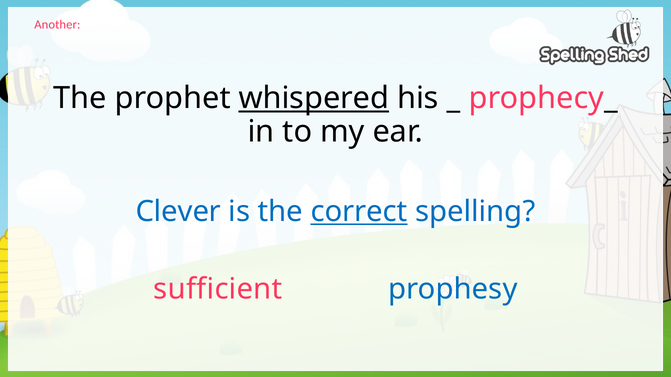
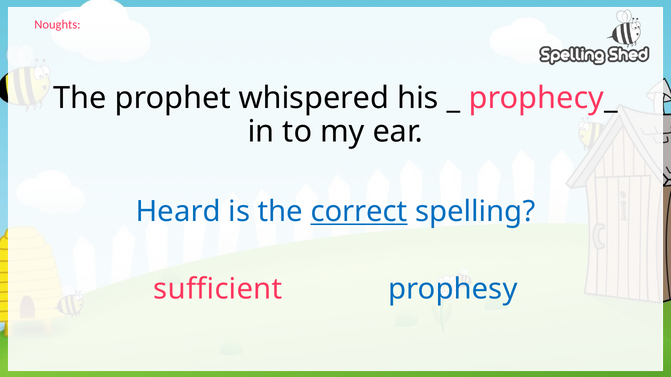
Another: Another -> Noughts (57, 25)
whispered underline: present -> none (314, 98)
Clever: Clever -> Heard (178, 212)
